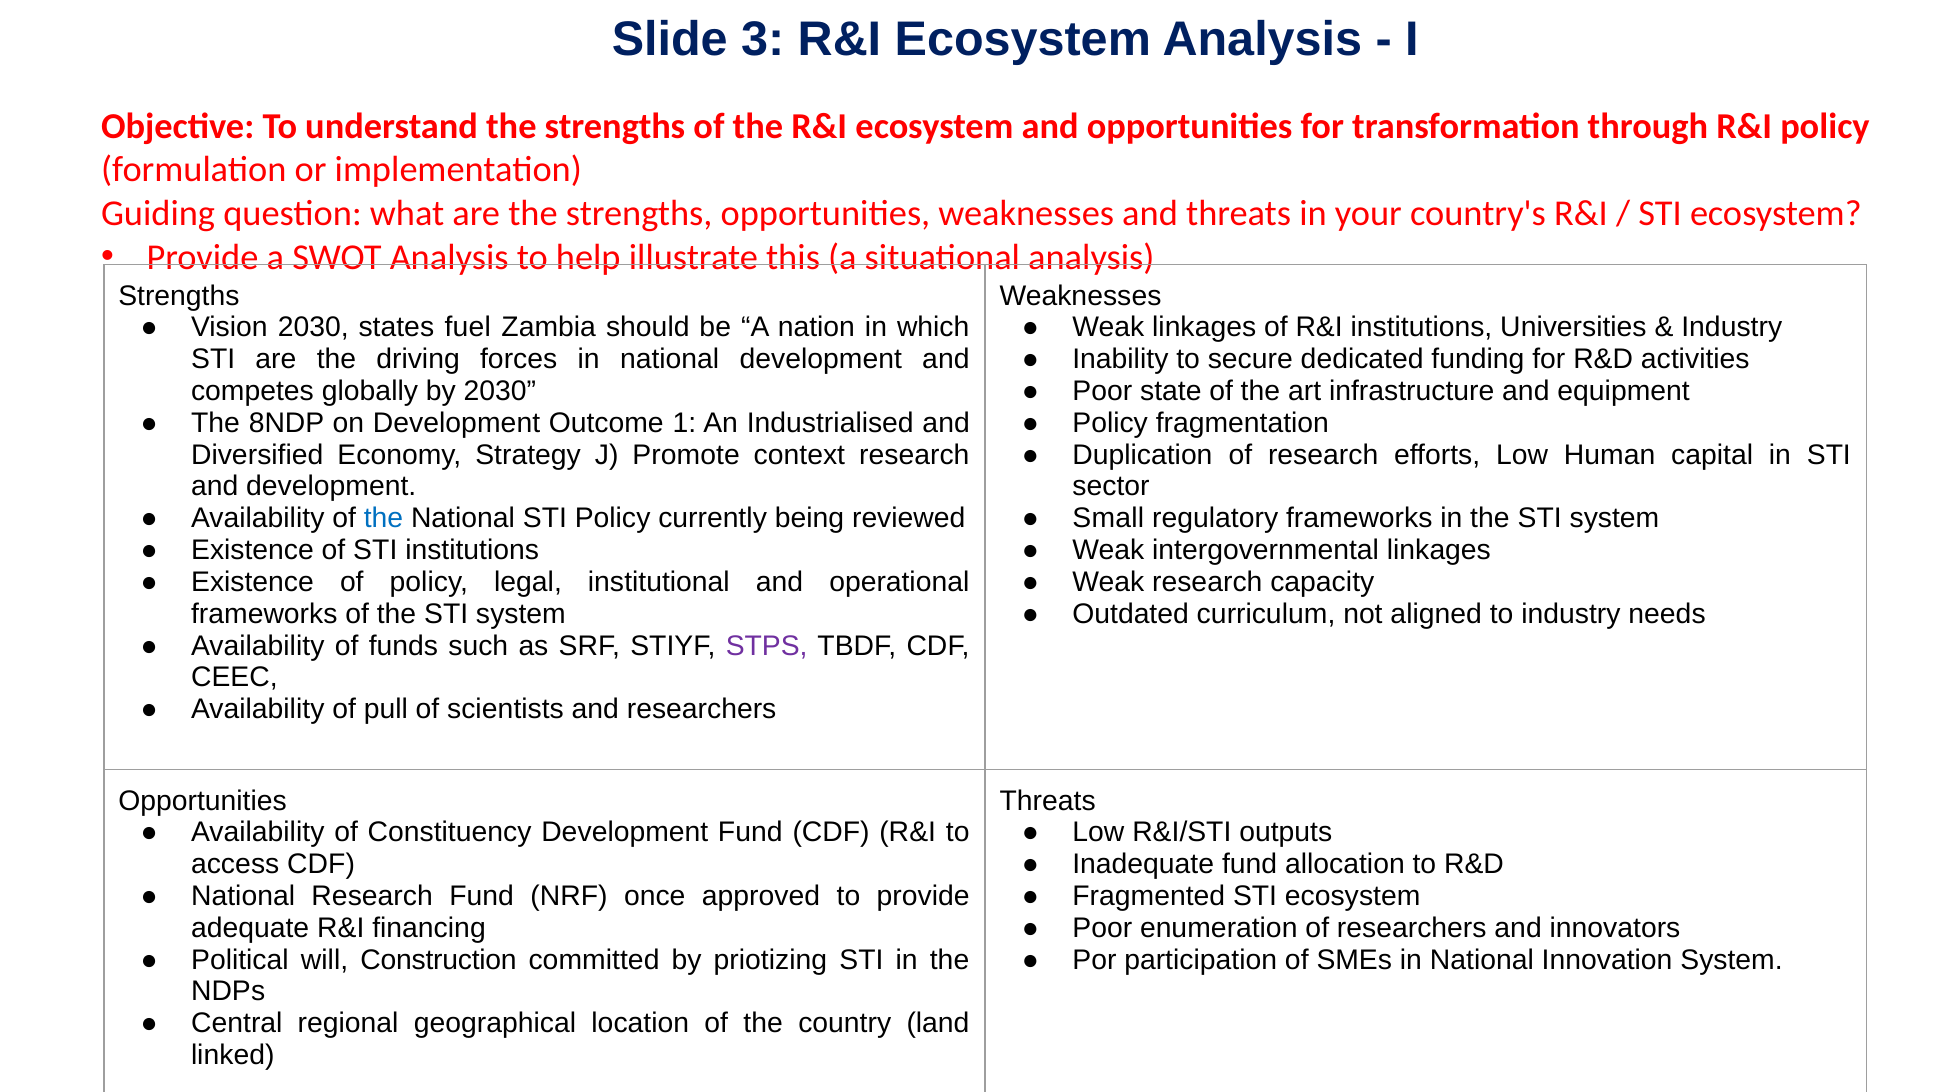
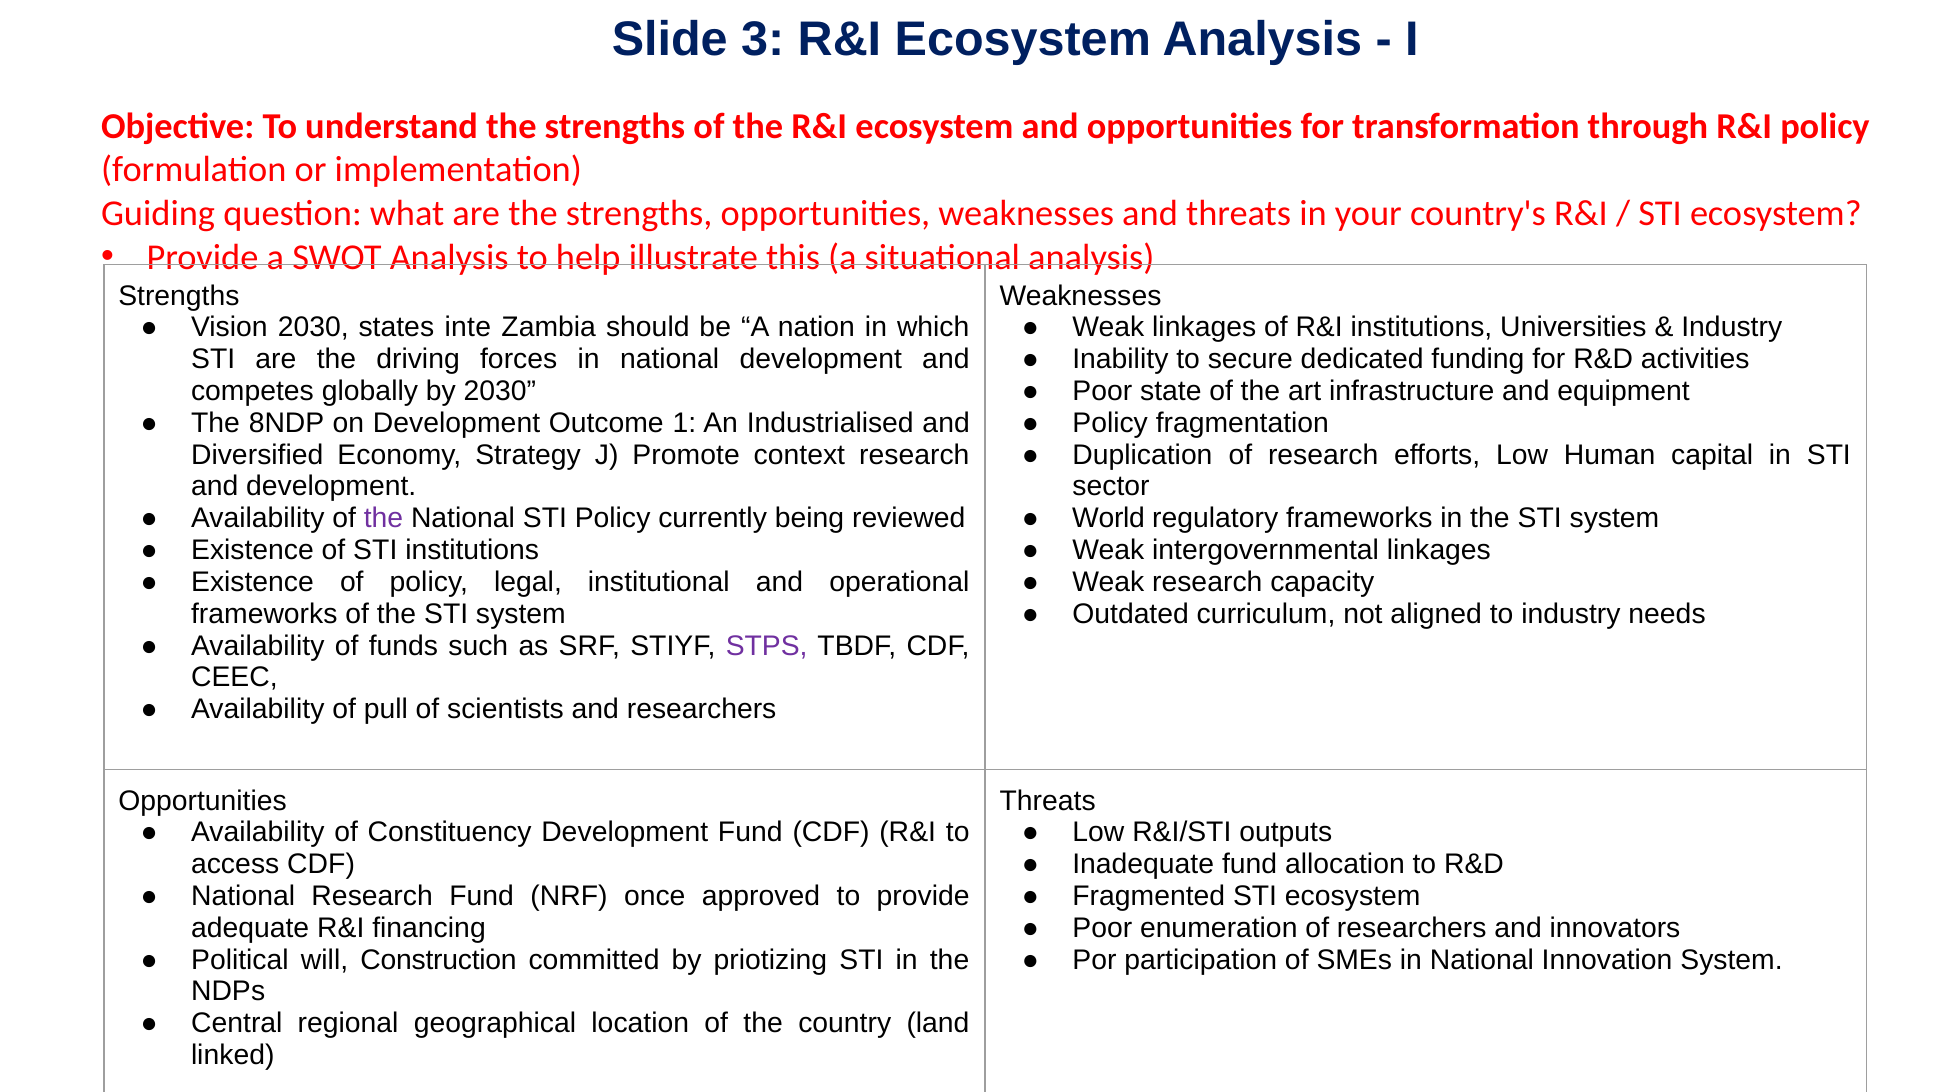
fuel: fuel -> inte (468, 327)
the colour: blue -> purple (383, 518)
Small: Small -> World (1109, 518)
